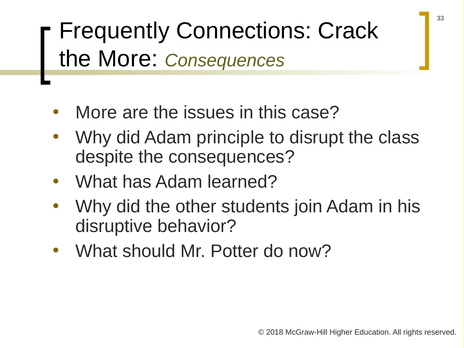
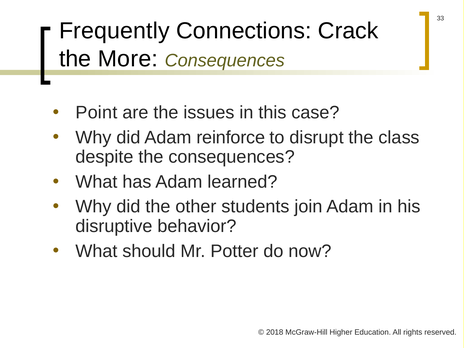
More: More -> Point (96, 112)
principle: principle -> reinforce (231, 137)
